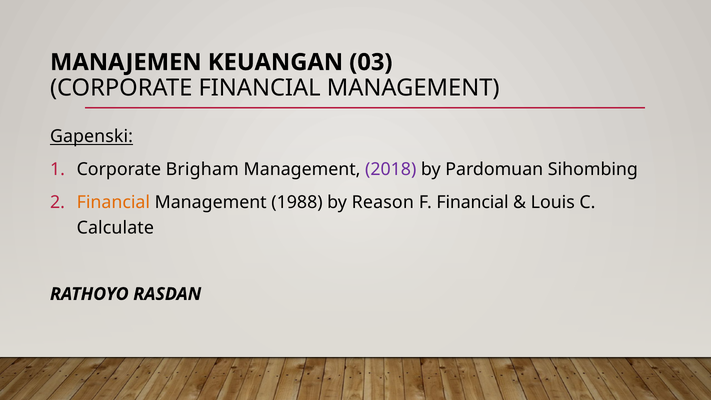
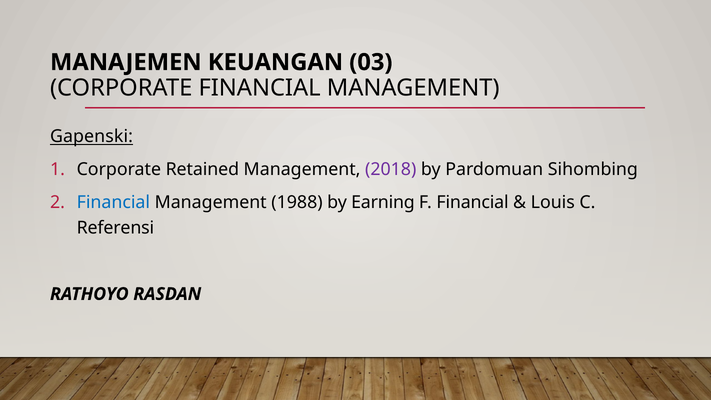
Brigham: Brigham -> Retained (202, 169)
Financial colour: orange -> blue (113, 202)
Reason: Reason -> Earning (383, 202)
Calculate: Calculate -> Referensi (115, 228)
